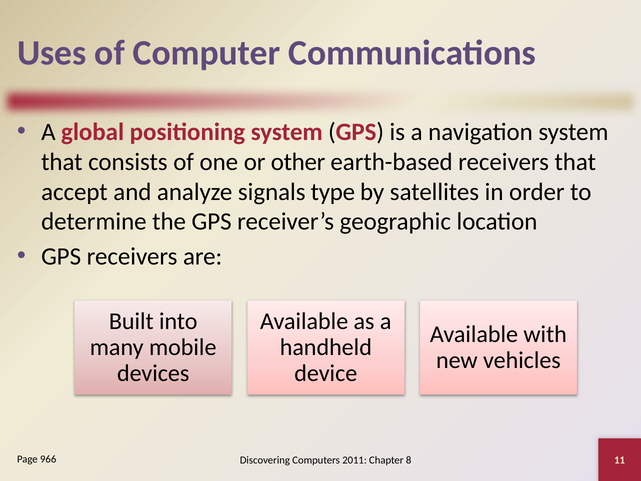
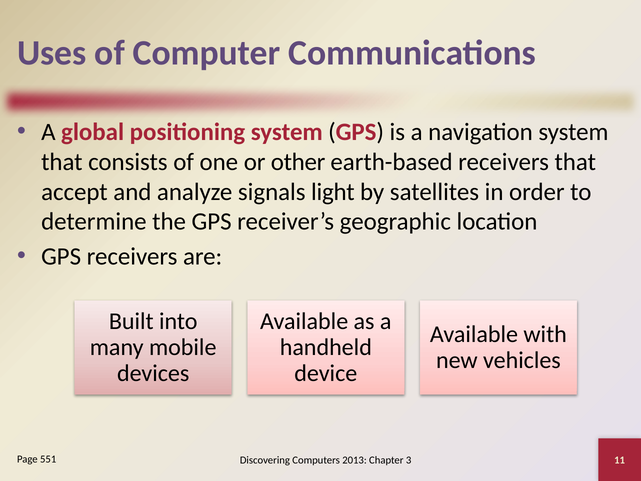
type: type -> light (333, 192)
966: 966 -> 551 (48, 459)
2011: 2011 -> 2013 (354, 460)
8: 8 -> 3 (409, 460)
